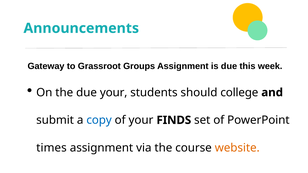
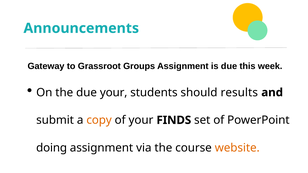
college: college -> results (239, 93)
copy colour: blue -> orange (99, 120)
times: times -> doing (52, 148)
